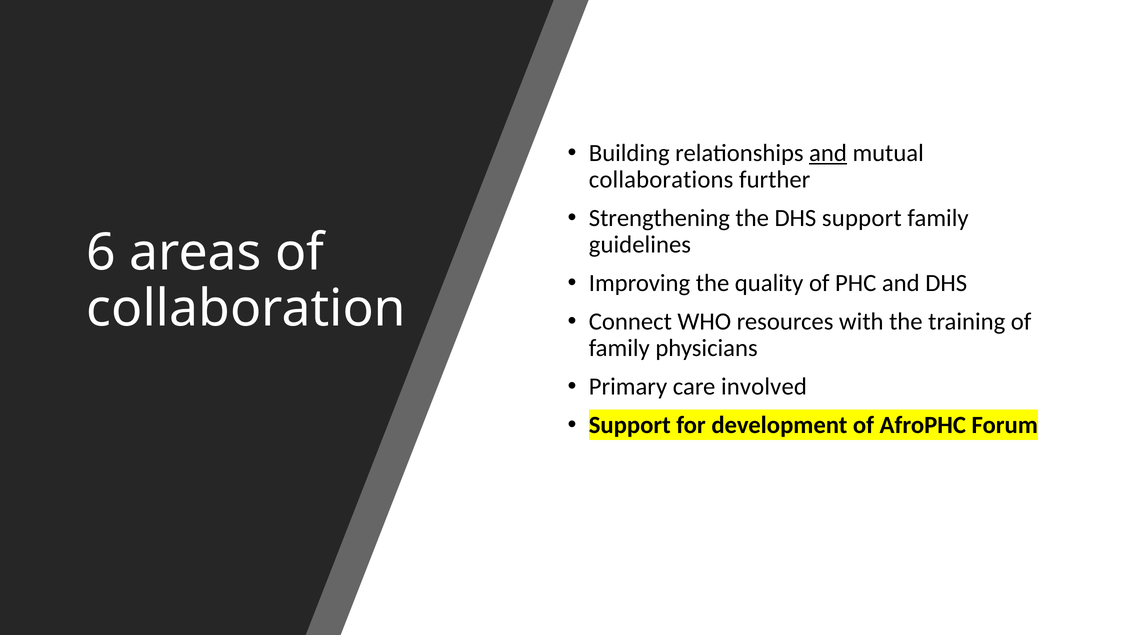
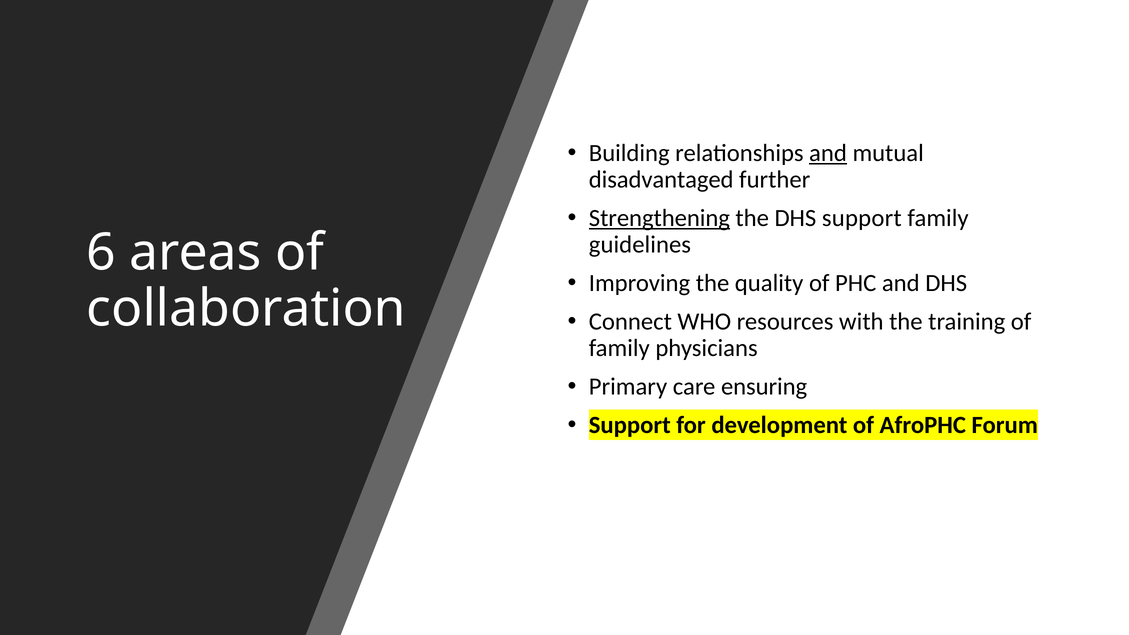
collaborations: collaborations -> disadvantaged (661, 180)
Strengthening underline: none -> present (659, 218)
involved: involved -> ensuring (764, 387)
